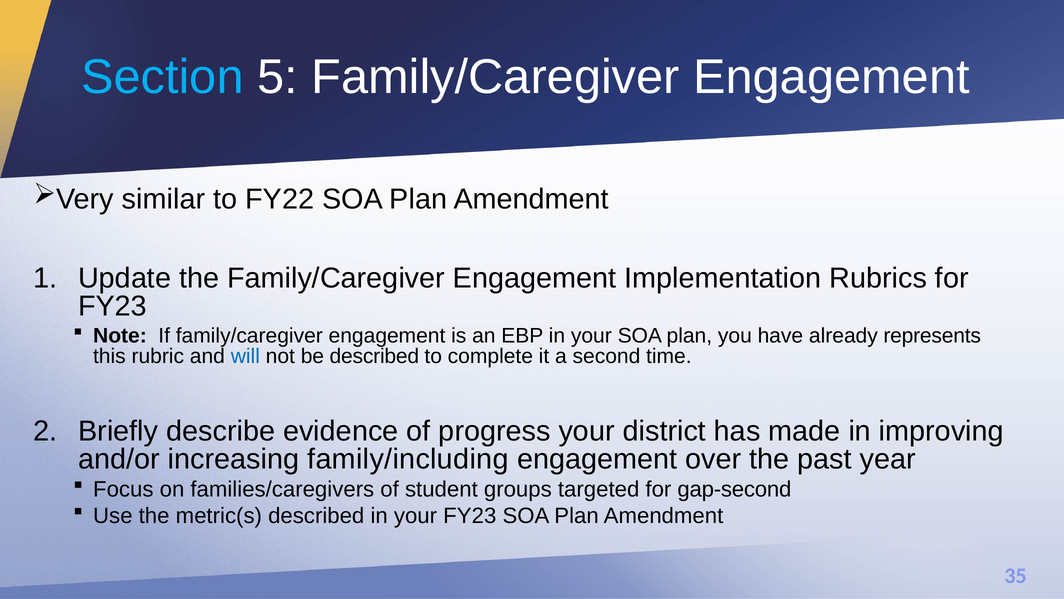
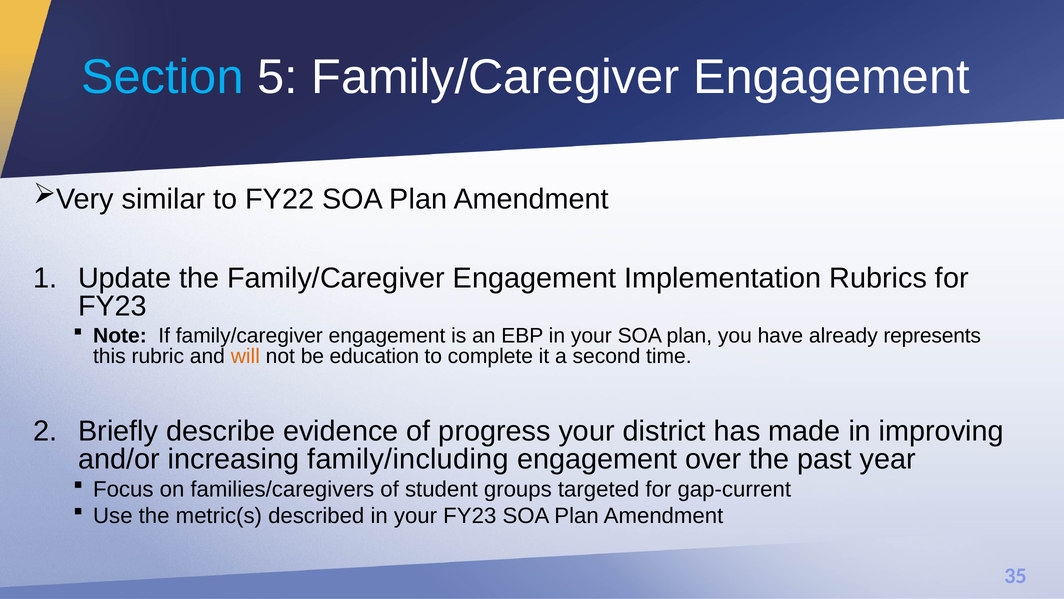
will colour: blue -> orange (245, 356)
be described: described -> education (374, 356)
gap-second: gap-second -> gap-current (734, 489)
